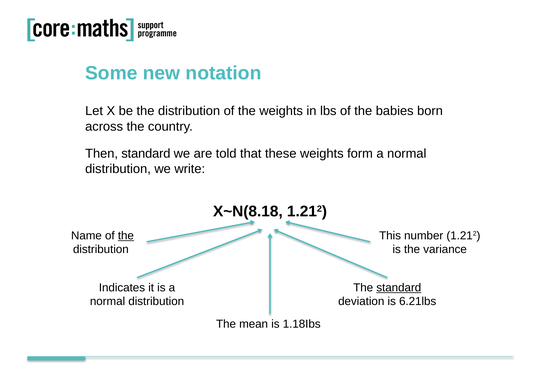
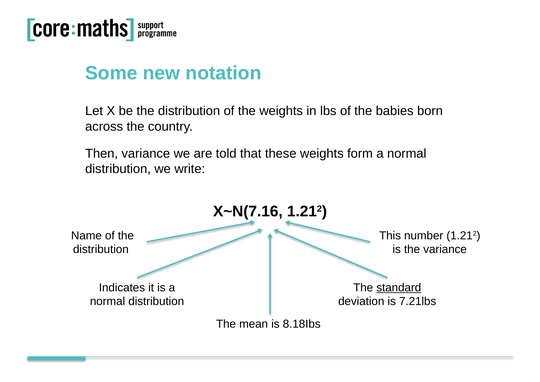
Then standard: standard -> variance (146, 153)
X~N(8.18: X~N(8.18 -> X~N(7.16 (248, 211)
the underline: present -> none (126, 236)
6.21lbs: 6.21lbs -> 7.21lbs (418, 301)
1.18Ibs: 1.18Ibs -> 8.18Ibs (302, 324)
